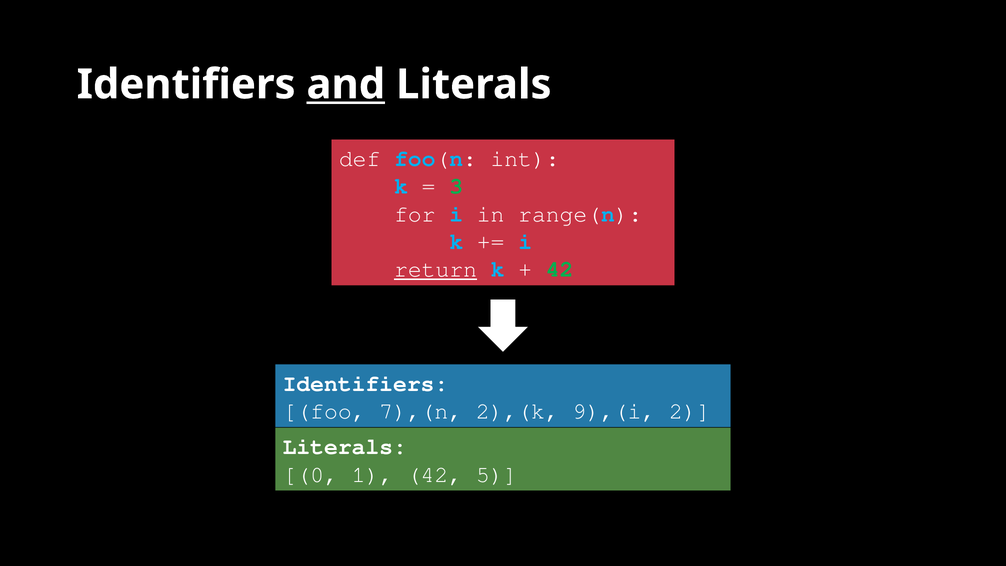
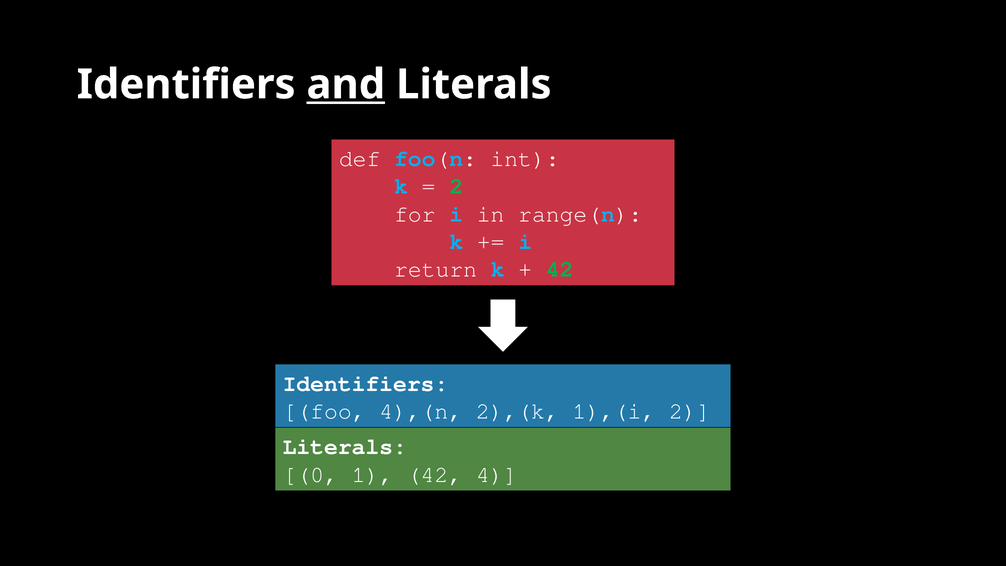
3: 3 -> 2 (456, 186)
return underline: present -> none (436, 269)
7),(n: 7),(n -> 4),(n (421, 411)
9),(i: 9),(i -> 1),(i (614, 411)
5: 5 -> 4 (497, 474)
